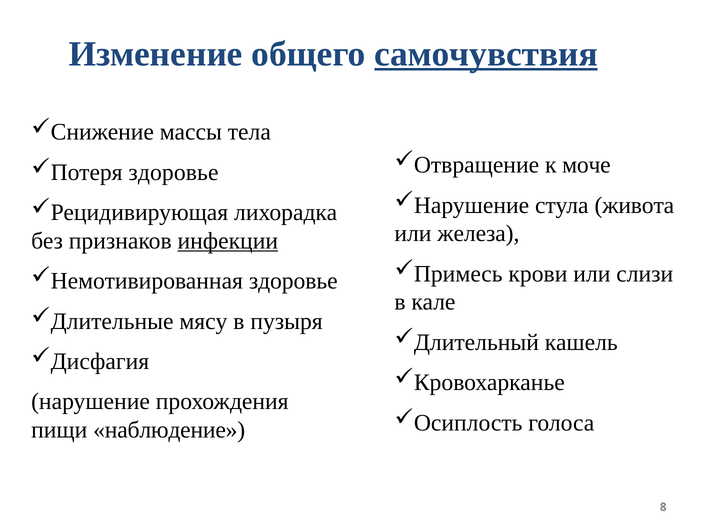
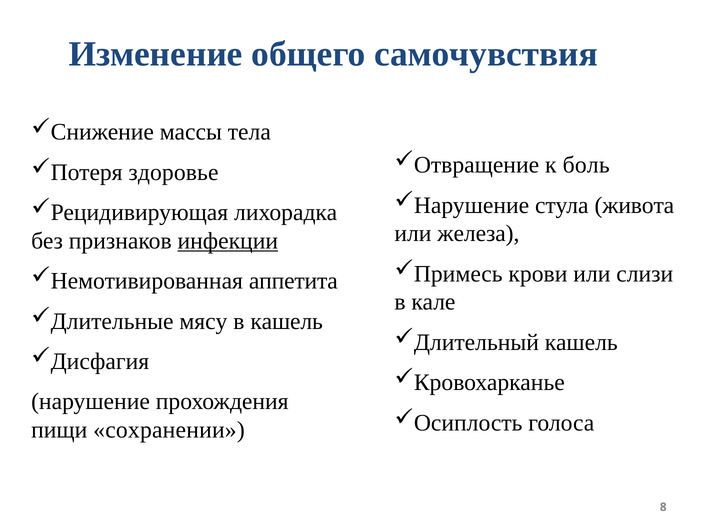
самочувствия underline: present -> none (486, 54)
моче: моче -> боль (586, 165)
здоровье: здоровье -> аппетита (293, 281)
в пузыря: пузыря -> кашель (287, 321)
наблюдение: наблюдение -> сохранении (169, 430)
